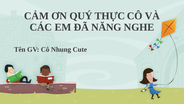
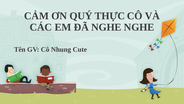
ĐÃ NĂNG: NĂNG -> NGHE (106, 27)
